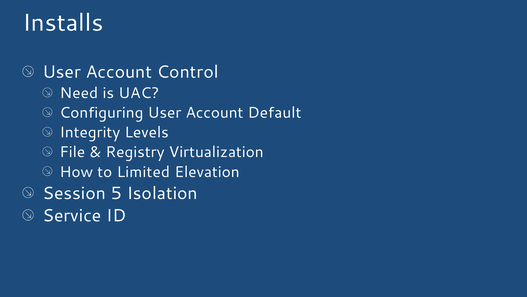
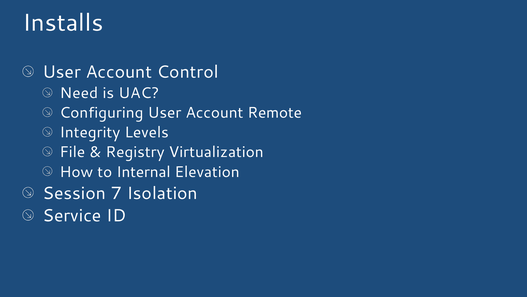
Default: Default -> Remote (275, 113)
Limited: Limited -> Internal (143, 172)
5: 5 -> 7 (116, 193)
